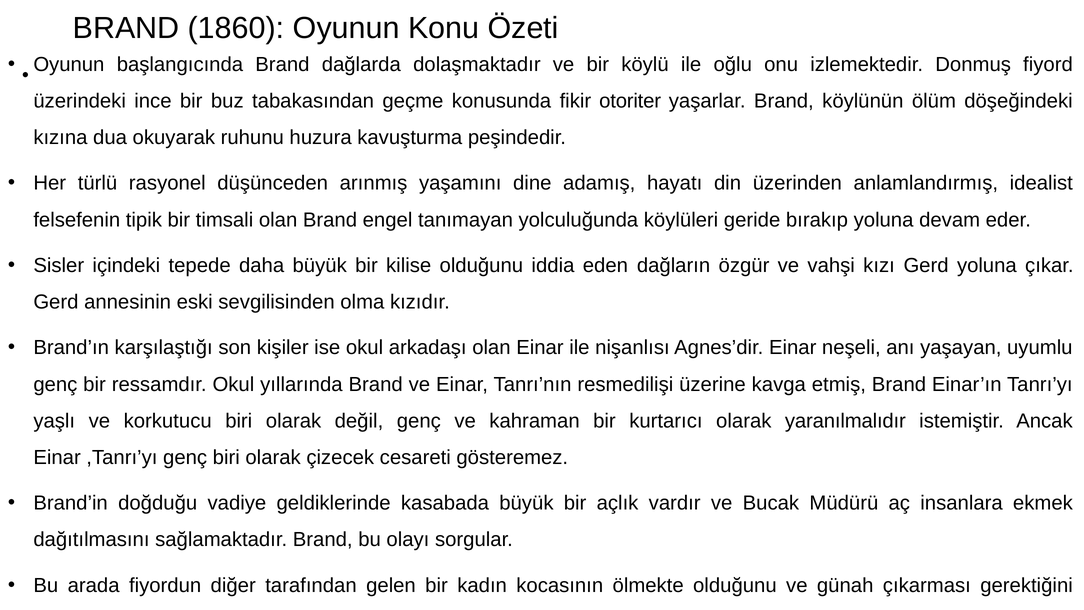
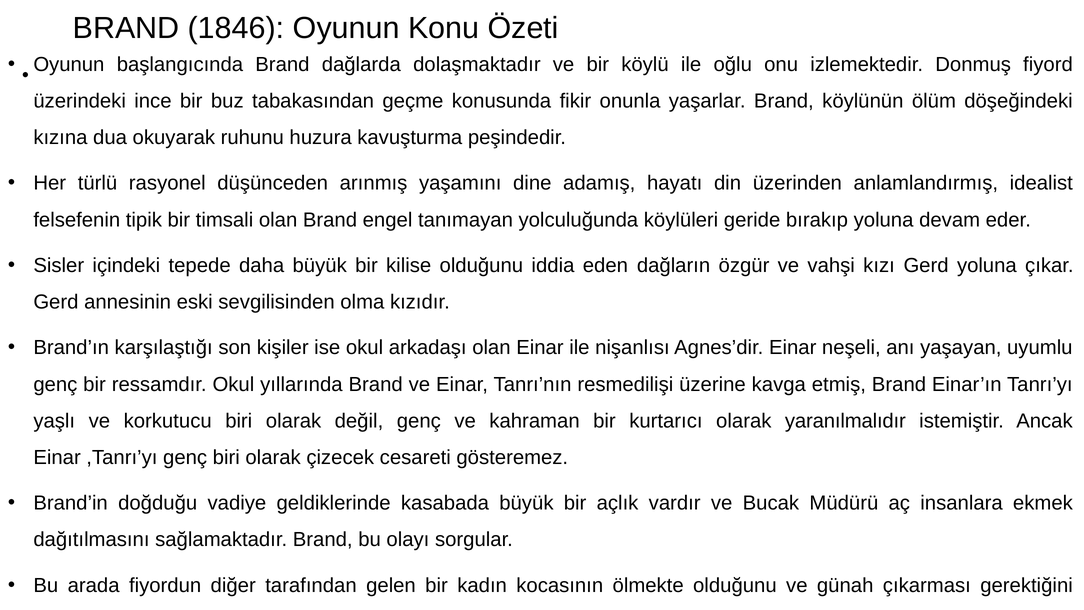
1860: 1860 -> 1846 (236, 28)
fikir otoriter: otoriter -> onunla (630, 101)
